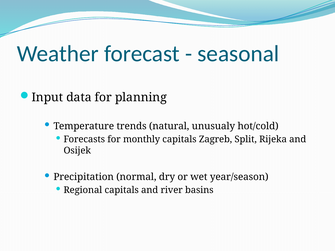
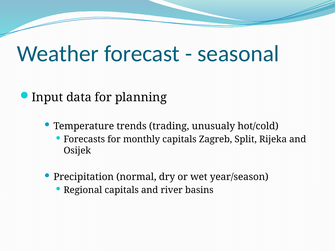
natural: natural -> trading (169, 126)
